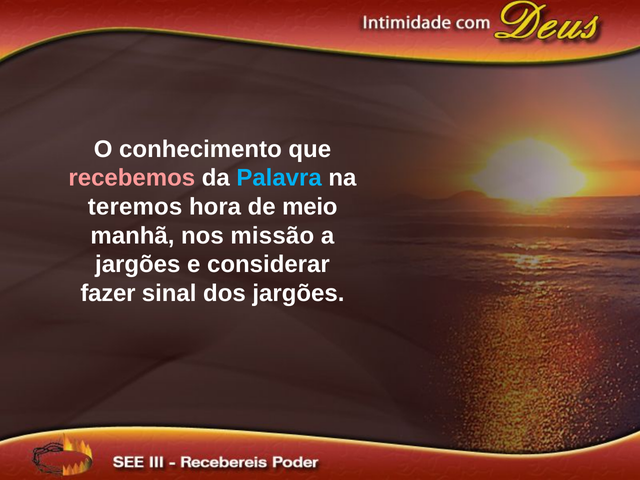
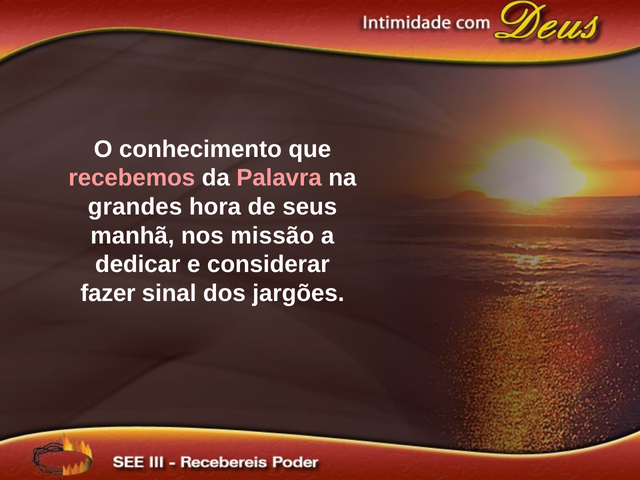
Palavra colour: light blue -> pink (279, 178)
teremos: teremos -> grandes (135, 207)
meio: meio -> seus (310, 207)
jargões: jargões -> dedicar (138, 265)
